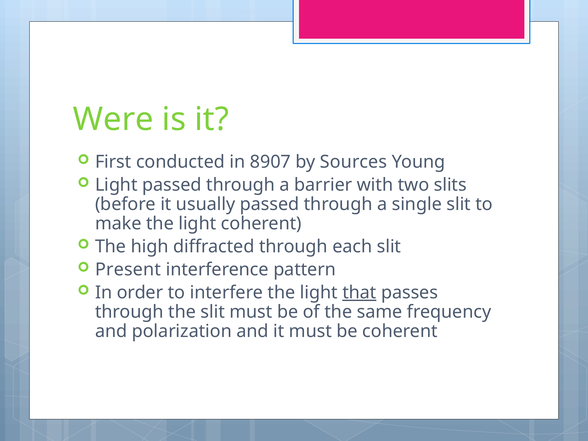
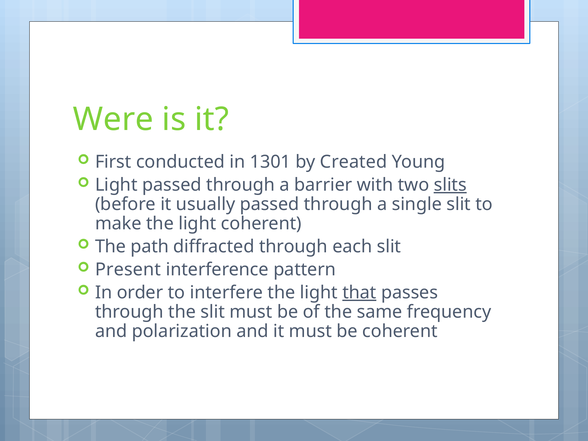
8907: 8907 -> 1301 (270, 162)
Sources: Sources -> Created (354, 162)
slits underline: none -> present (450, 185)
high: high -> path (150, 247)
